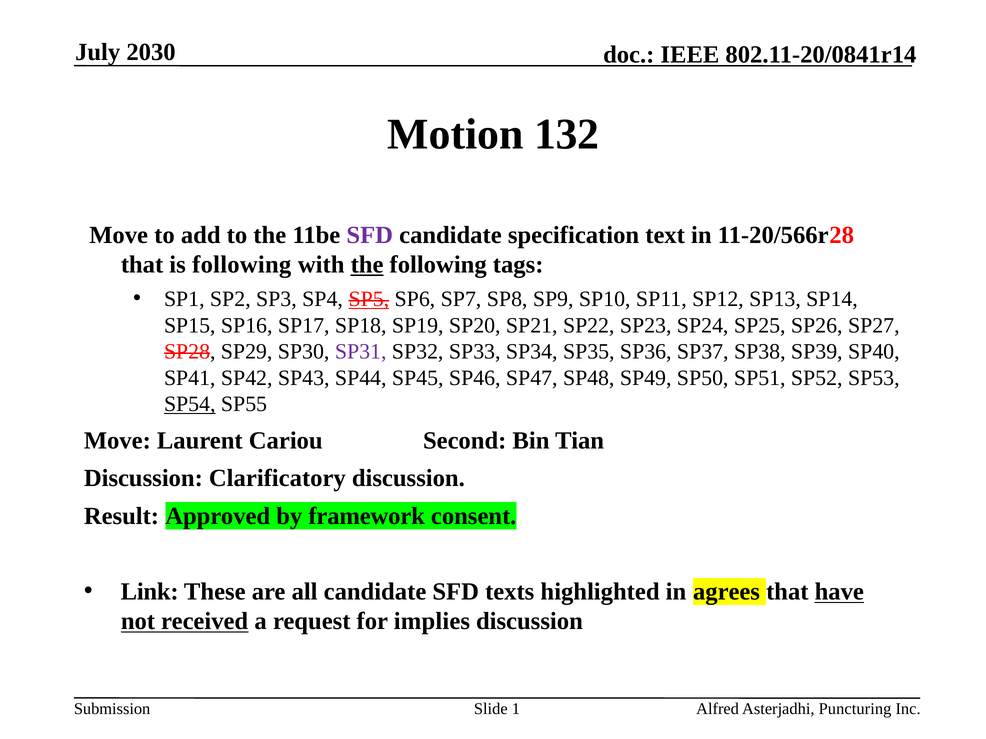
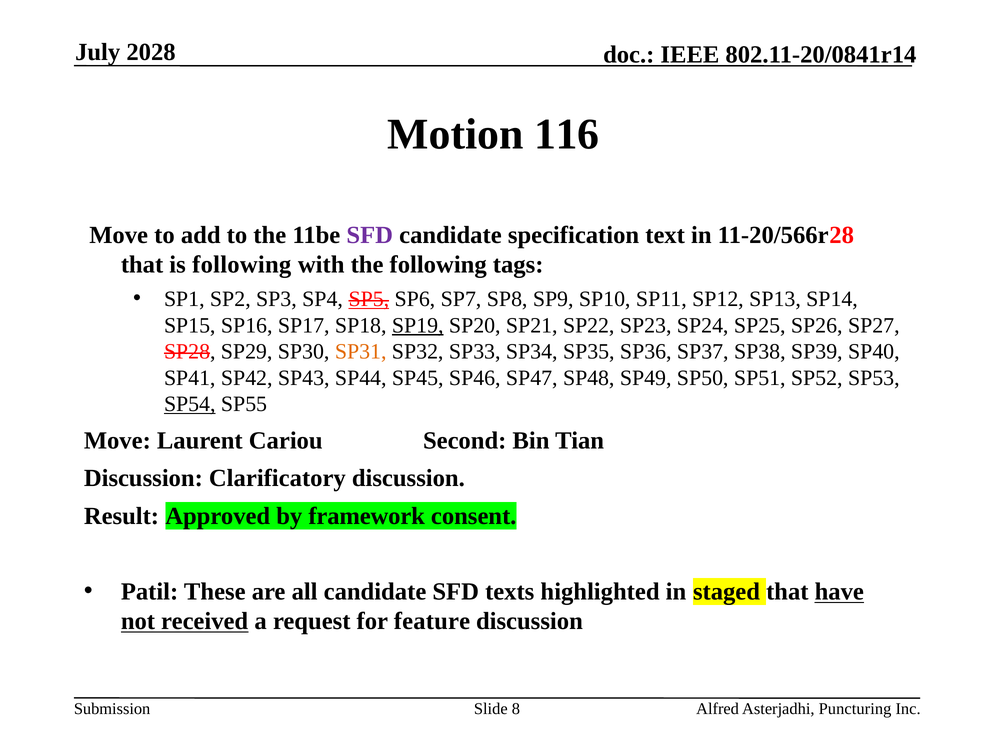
2030: 2030 -> 2028 (151, 52)
132: 132 -> 116 (567, 134)
the underline: present -> none (367, 265)
SP19 underline: none -> present (418, 326)
SP31 colour: purple -> orange (361, 352)
Link: Link -> Patil (150, 592)
agrees: agrees -> staged (727, 592)
implies: implies -> feature (432, 622)
1: 1 -> 8 (516, 709)
